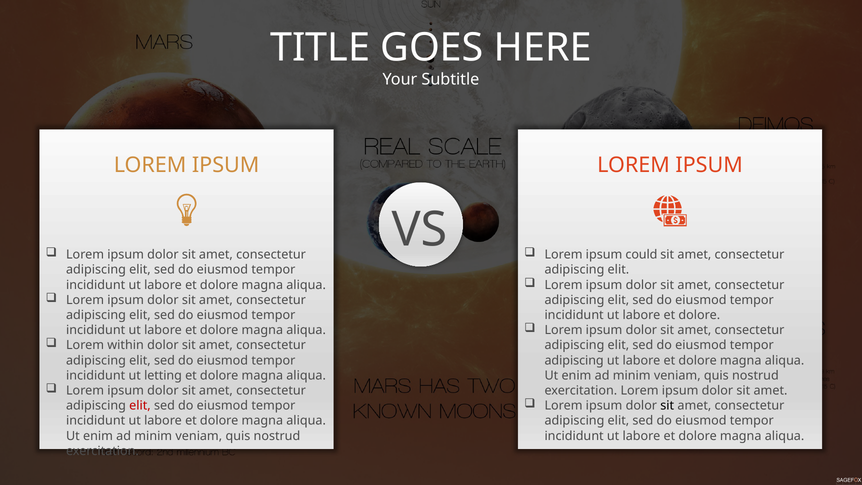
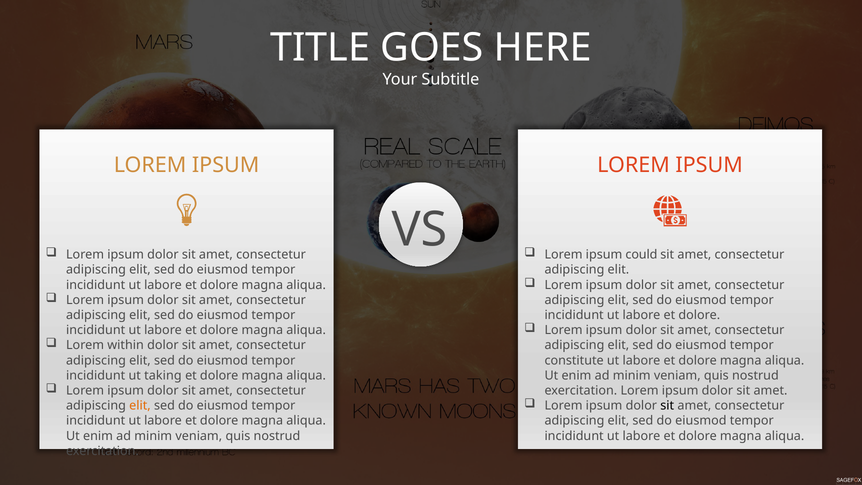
adipiscing: adipiscing -> constitute (574, 360)
letting: letting -> taking (163, 375)
elit colour: red -> orange (140, 406)
